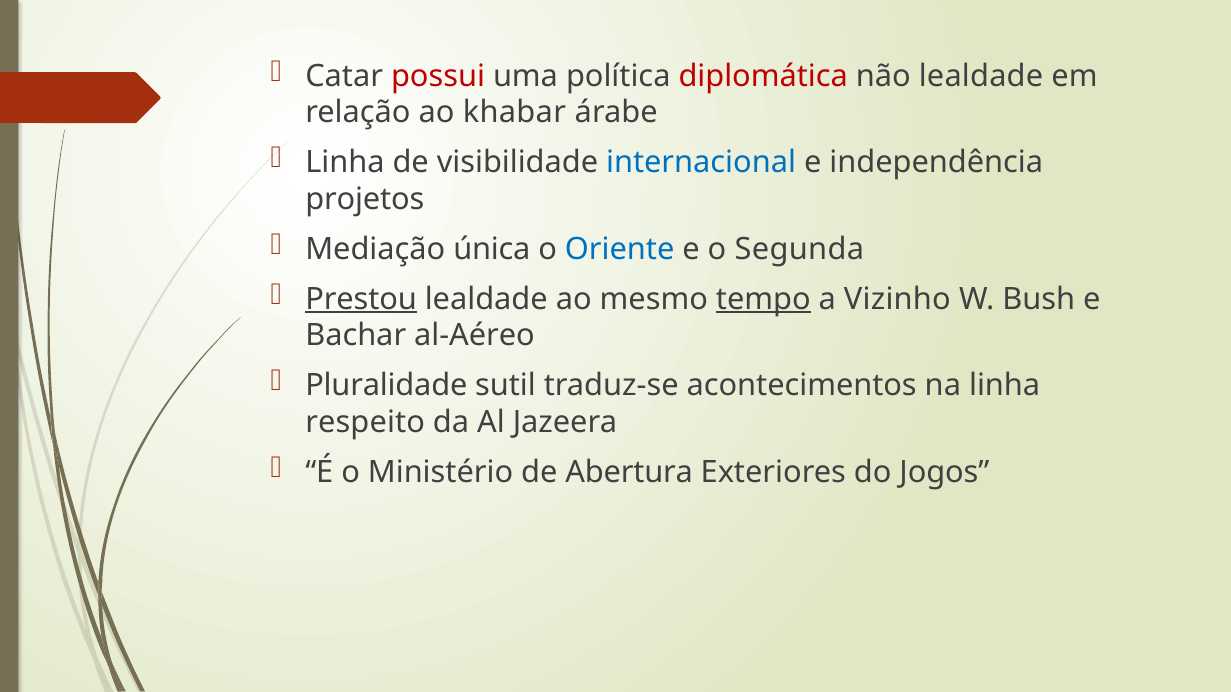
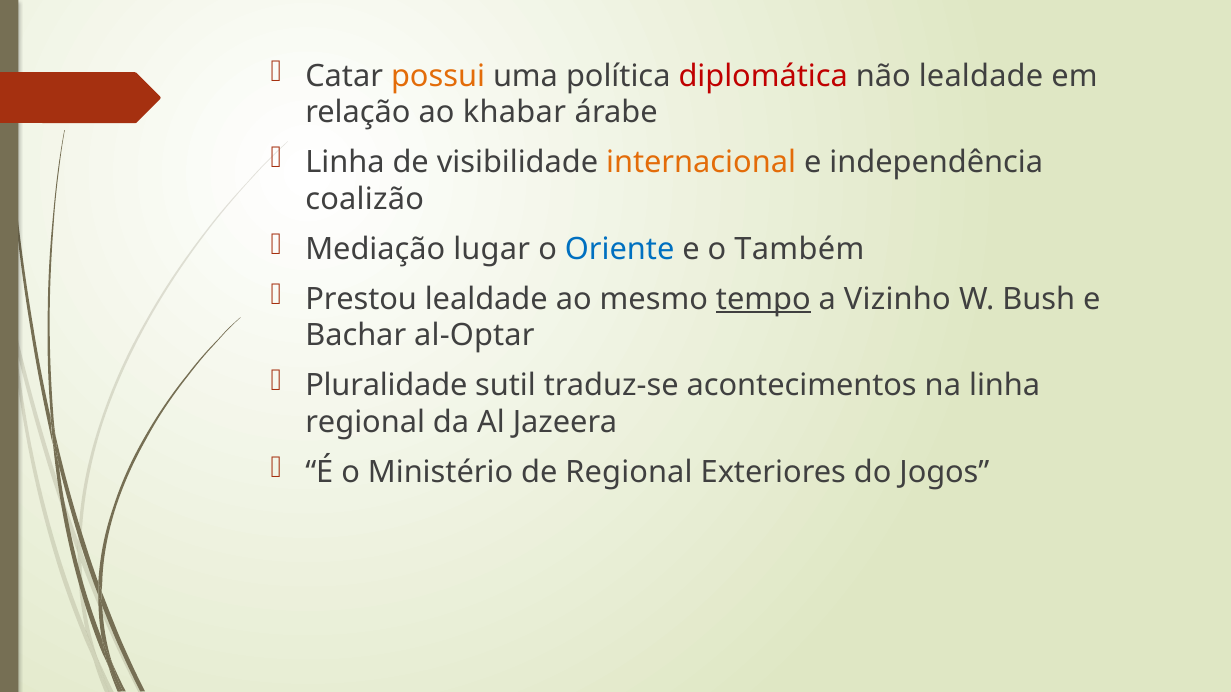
possui colour: red -> orange (438, 76)
internacional colour: blue -> orange (701, 163)
projetos: projetos -> coalizão (365, 200)
única: única -> lugar (492, 249)
Segunda: Segunda -> Também (799, 249)
Prestou underline: present -> none (361, 299)
al-Aéreo: al-Aéreo -> al-Optar (474, 336)
respeito: respeito -> regional (365, 423)
de Abertura: Abertura -> Regional (629, 472)
